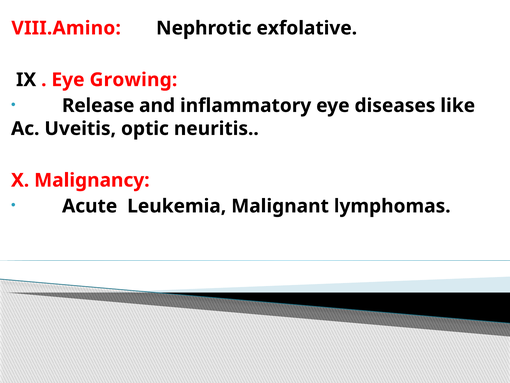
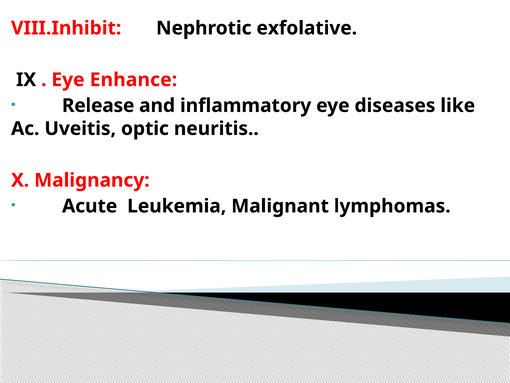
VIII.Amino: VIII.Amino -> VIII.Inhibit (66, 28)
Growing: Growing -> Enhance (133, 80)
